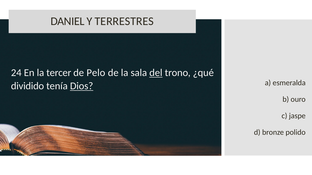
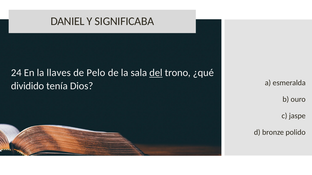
TERRESTRES: TERRESTRES -> SIGNIFICABA (124, 21)
tercer: tercer -> llaves (59, 73)
Dios underline: present -> none (82, 86)
